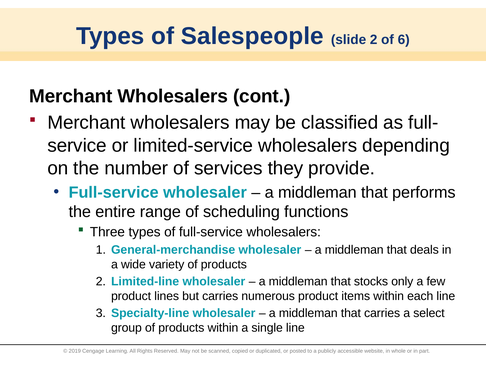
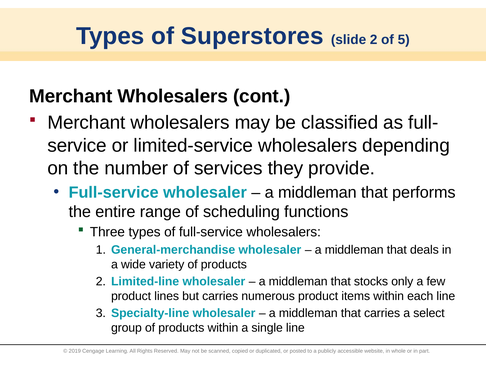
Salespeople: Salespeople -> Superstores (252, 36)
6: 6 -> 5 (404, 40)
